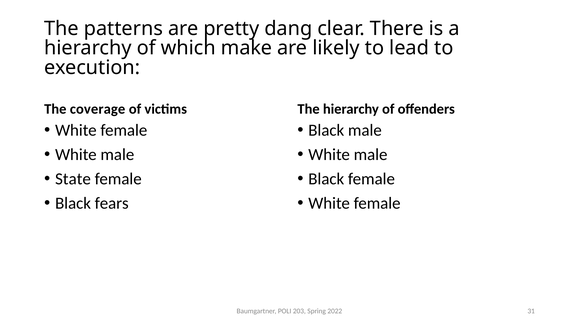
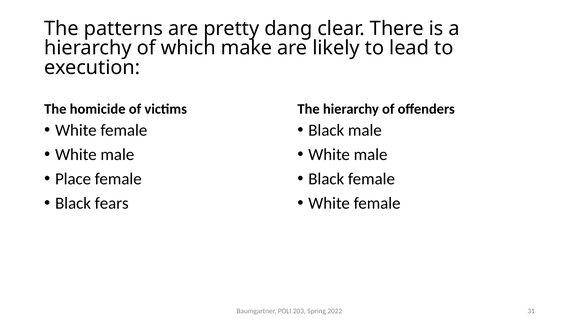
coverage: coverage -> homicide (98, 109)
State: State -> Place (73, 179)
